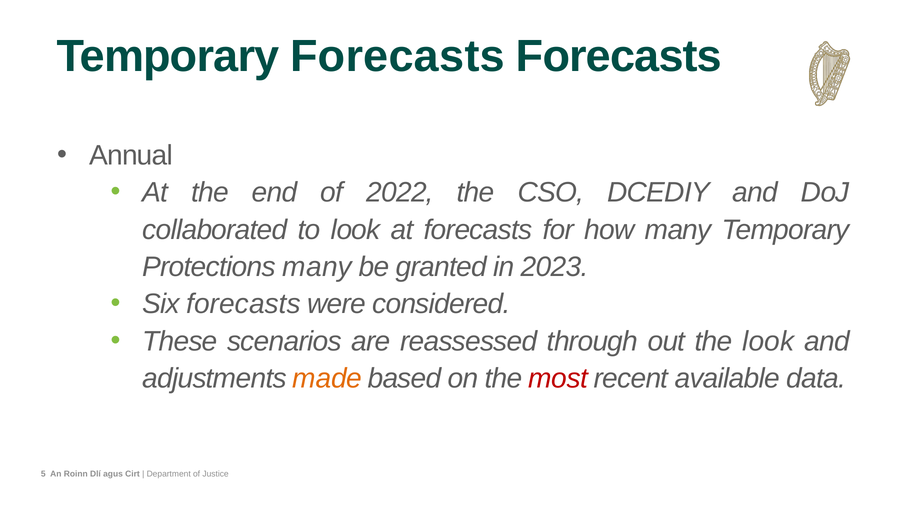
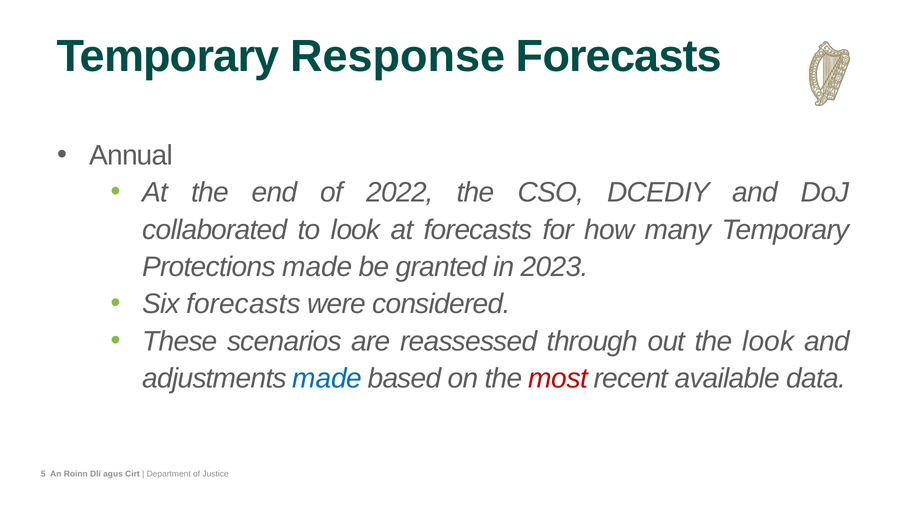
Temporary Forecasts: Forecasts -> Response (398, 56)
Protections many: many -> made (317, 267)
made colour: orange -> blue (327, 378)
